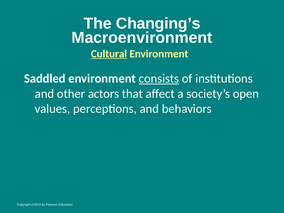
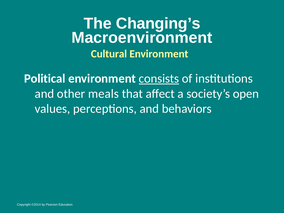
Cultural underline: present -> none (109, 54)
Saddled: Saddled -> Political (45, 79)
actors: actors -> meals (103, 94)
